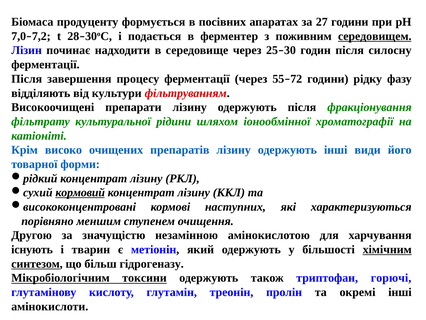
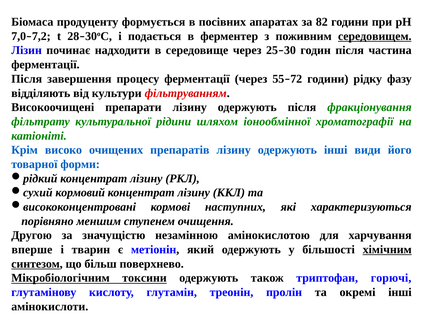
27: 27 -> 82 (322, 22)
силосну: силосну -> частина (390, 50)
кормовий underline: present -> none (80, 192)
існують: існують -> вперше (32, 249)
гідрогеназу: гідрогеназу -> поверхнево (152, 263)
